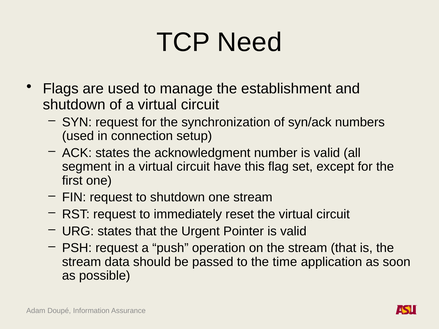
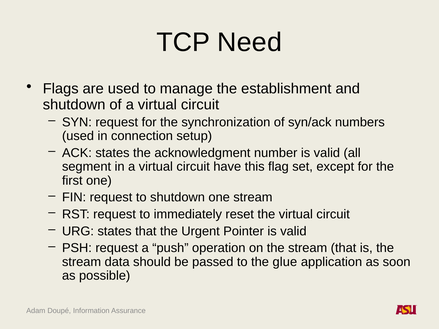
time: time -> glue (285, 262)
